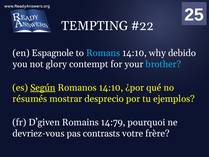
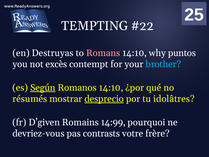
Espagnole: Espagnole -> Destruyas (53, 53)
Romans colour: light blue -> pink (103, 53)
debido: debido -> puntos (182, 53)
glory: glory -> excès (56, 64)
desprecio underline: none -> present (104, 99)
ejemplos: ejemplos -> idolâtres (174, 99)
14:79: 14:79 -> 14:99 (113, 122)
